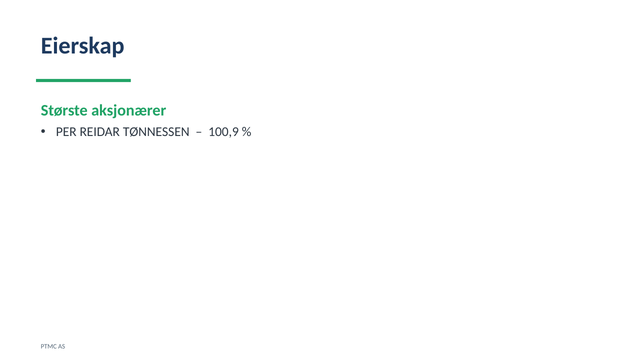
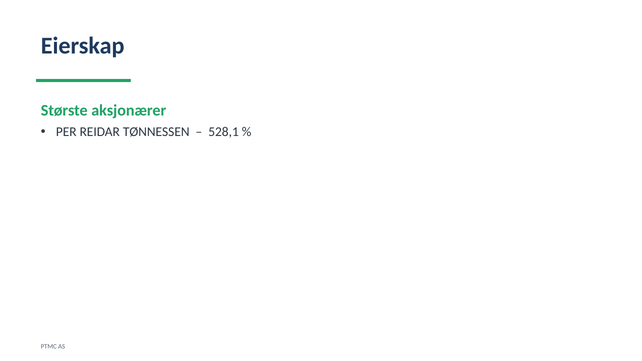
100,9: 100,9 -> 528,1 (224, 132)
